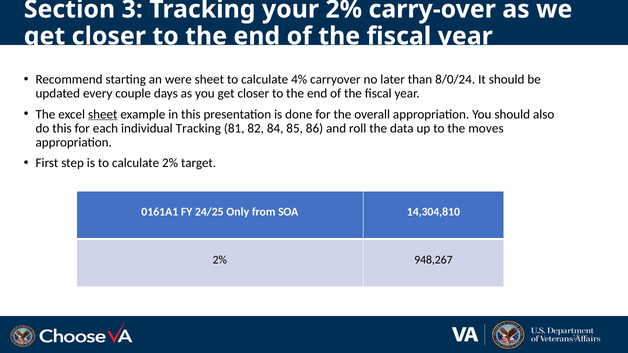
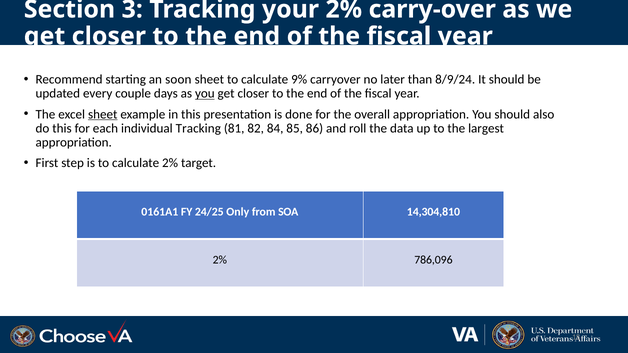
were: were -> soon (178, 79)
4%: 4% -> 9% (299, 79)
8/0/24: 8/0/24 -> 8/9/24 (455, 79)
you underline: none -> present (205, 94)
moves: moves -> largest (486, 128)
948,267: 948,267 -> 786,096 (433, 260)
